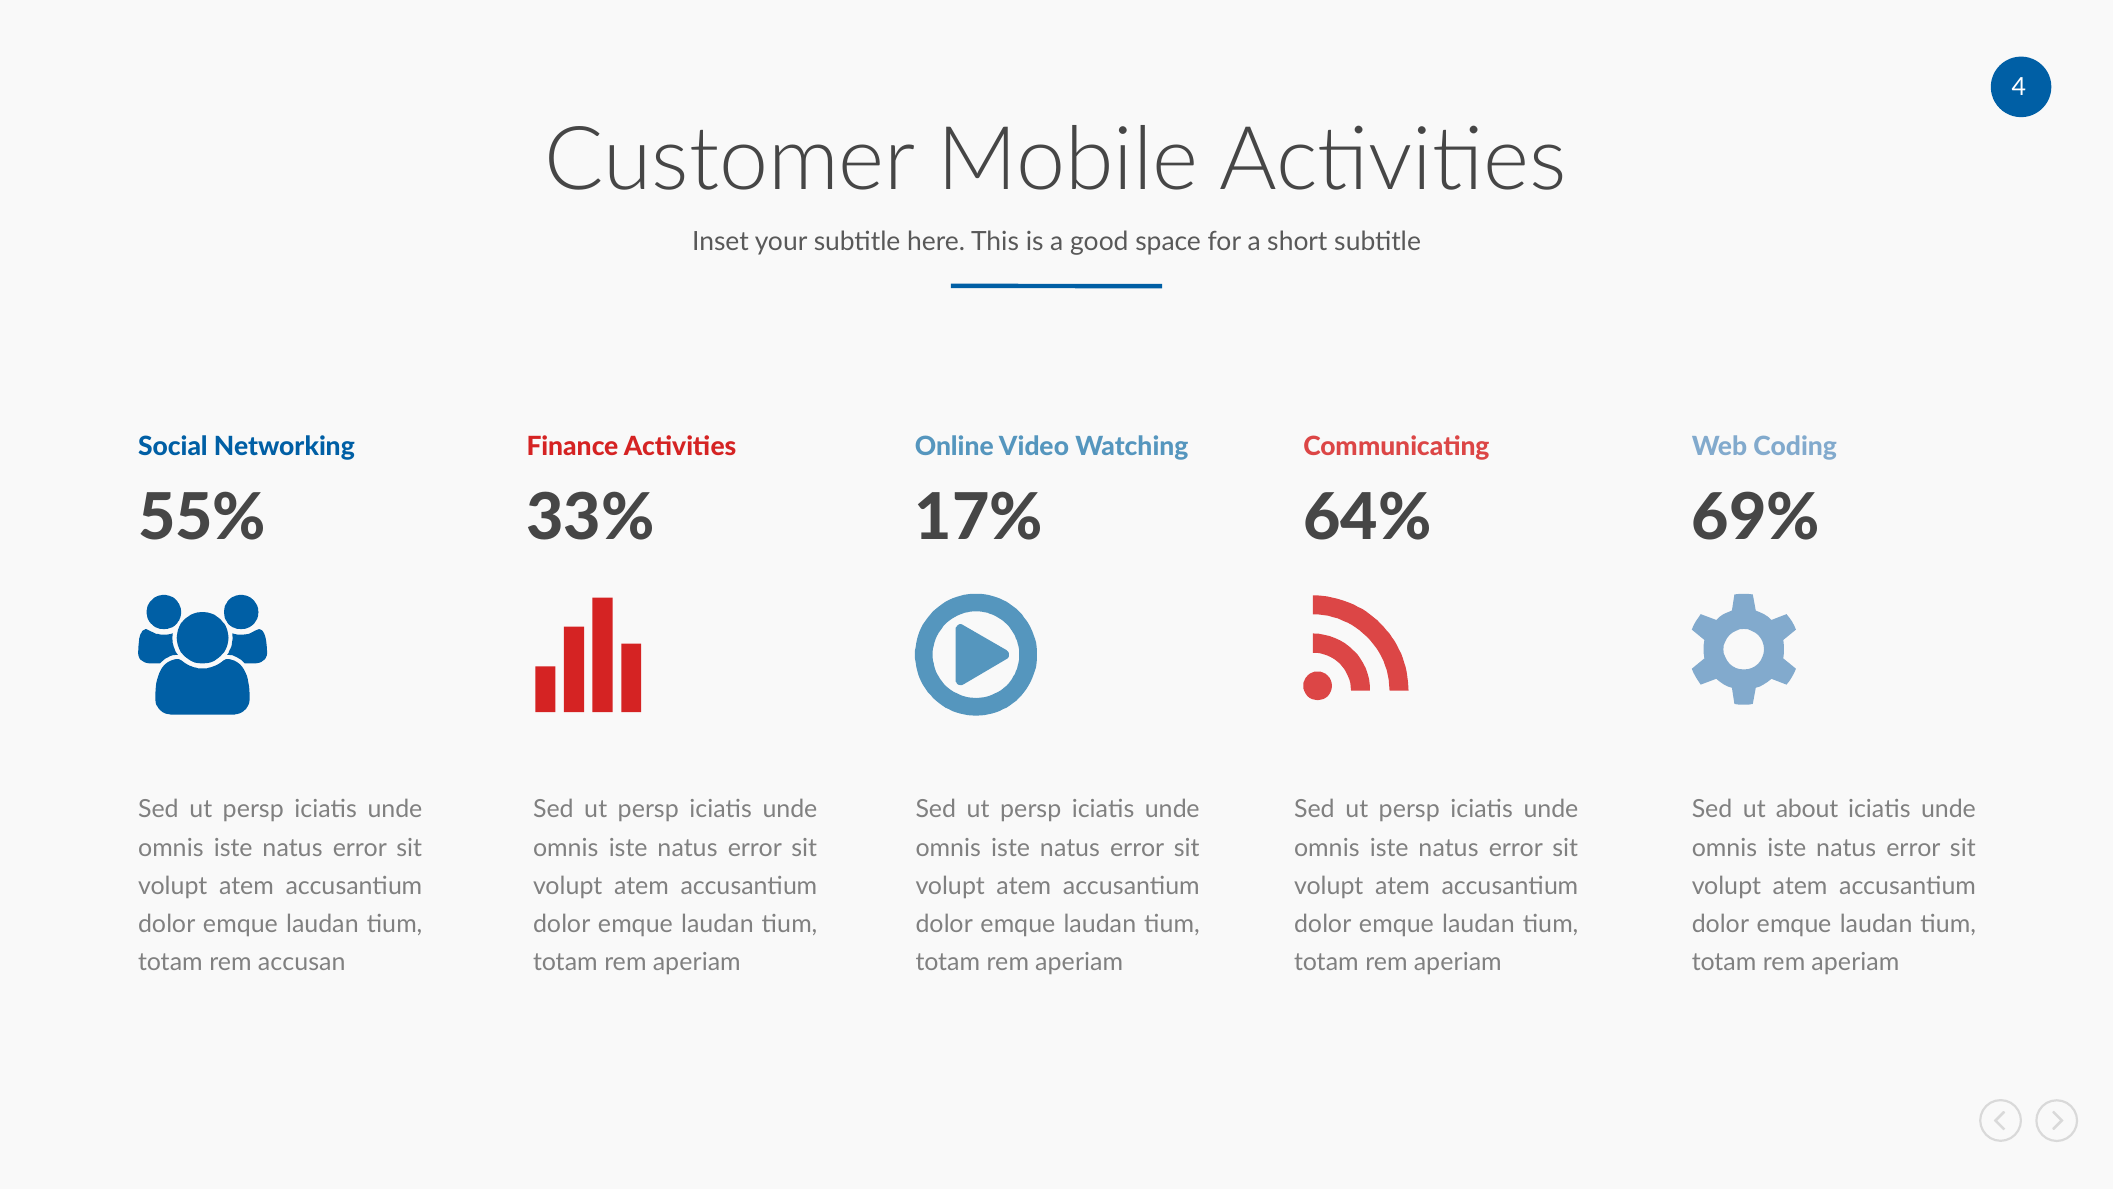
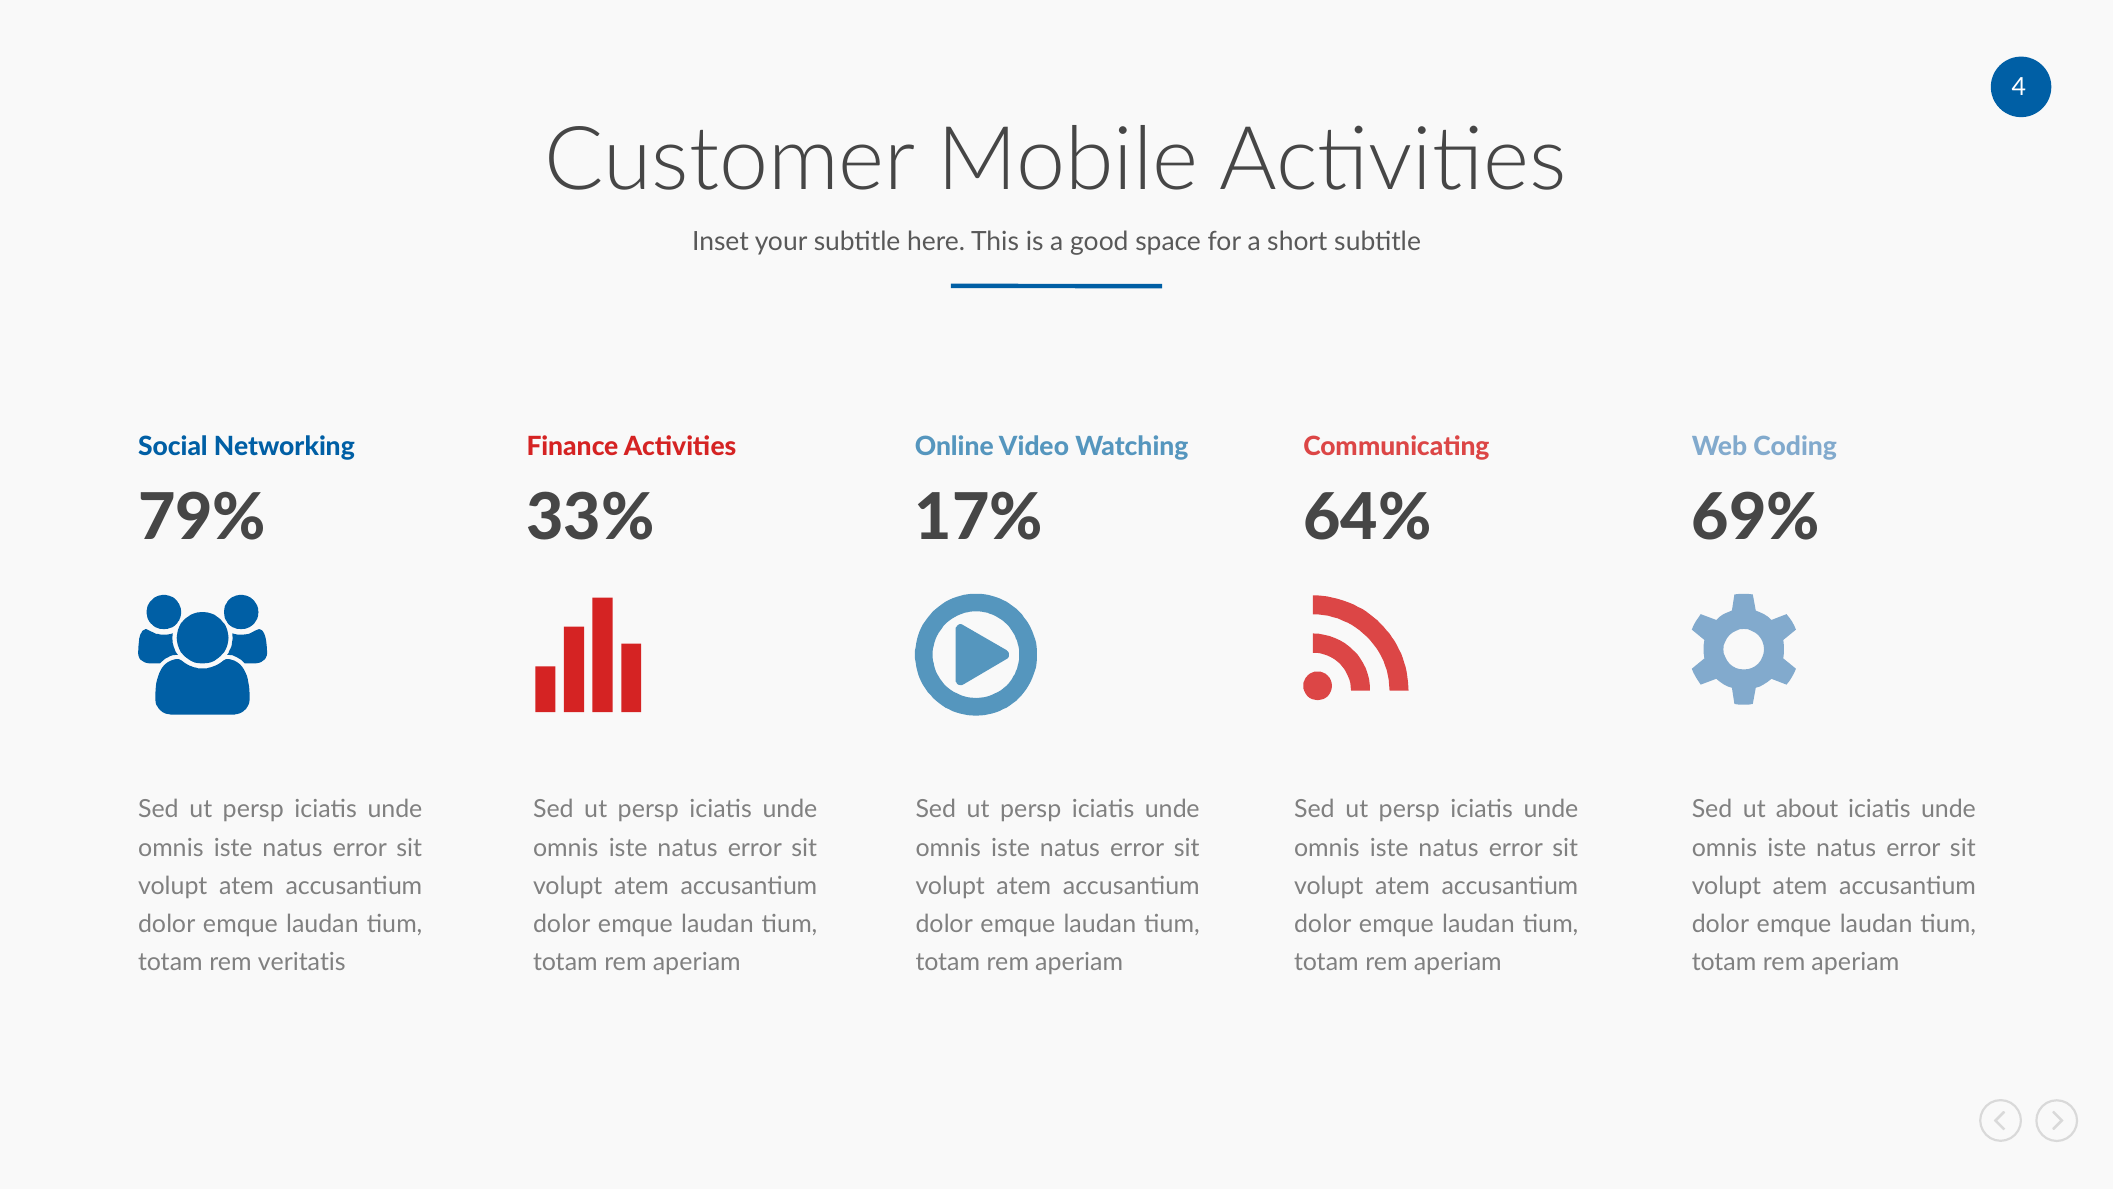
55%: 55% -> 79% (202, 518)
accusan: accusan -> veritatis (302, 962)
